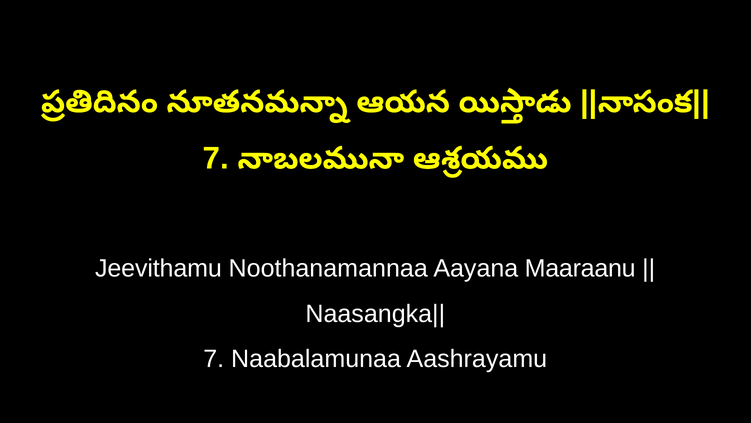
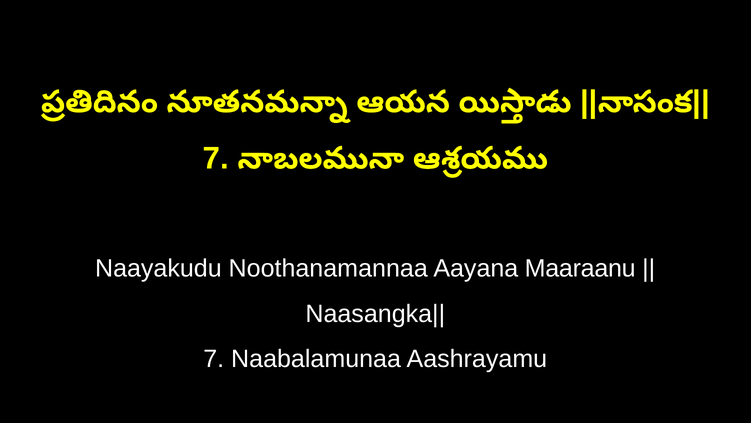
Jeevithamu: Jeevithamu -> Naayakudu (158, 268)
